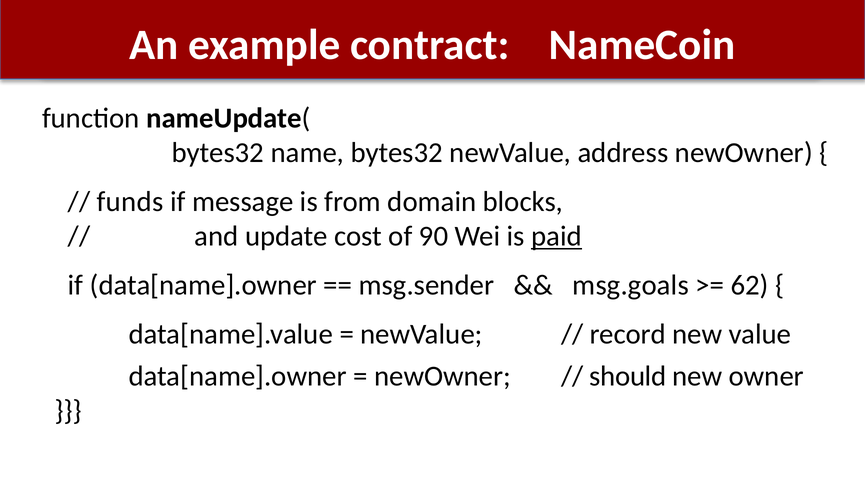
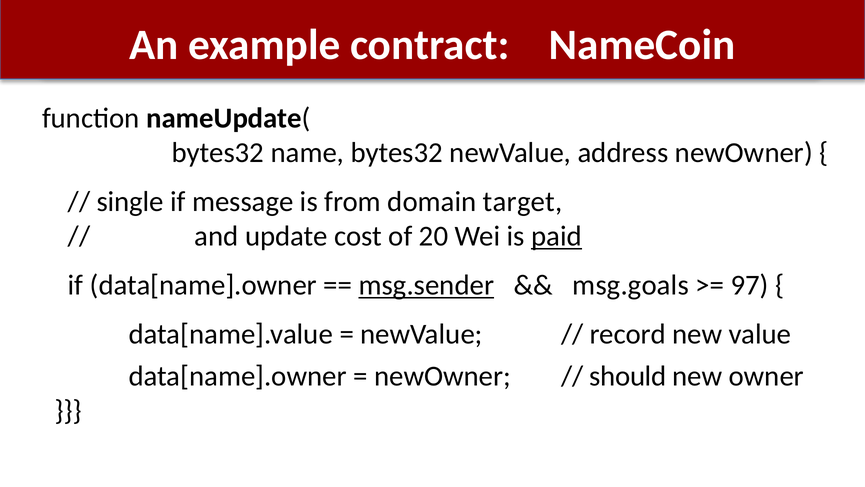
funds: funds -> single (130, 202)
blocks: blocks -> target (523, 202)
90: 90 -> 20 (434, 236)
msg.sender underline: none -> present (426, 285)
62: 62 -> 97 (750, 285)
